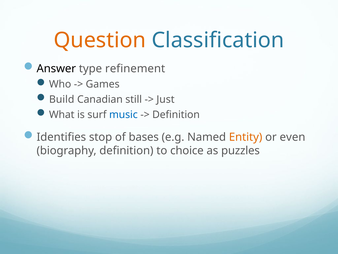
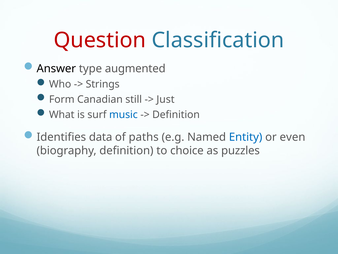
Question colour: orange -> red (100, 40)
refinement: refinement -> augmented (135, 68)
Games: Games -> Strings (103, 84)
Build: Build -> Form (62, 99)
stop: stop -> data (101, 137)
bases: bases -> paths (144, 137)
Entity colour: orange -> blue (246, 137)
